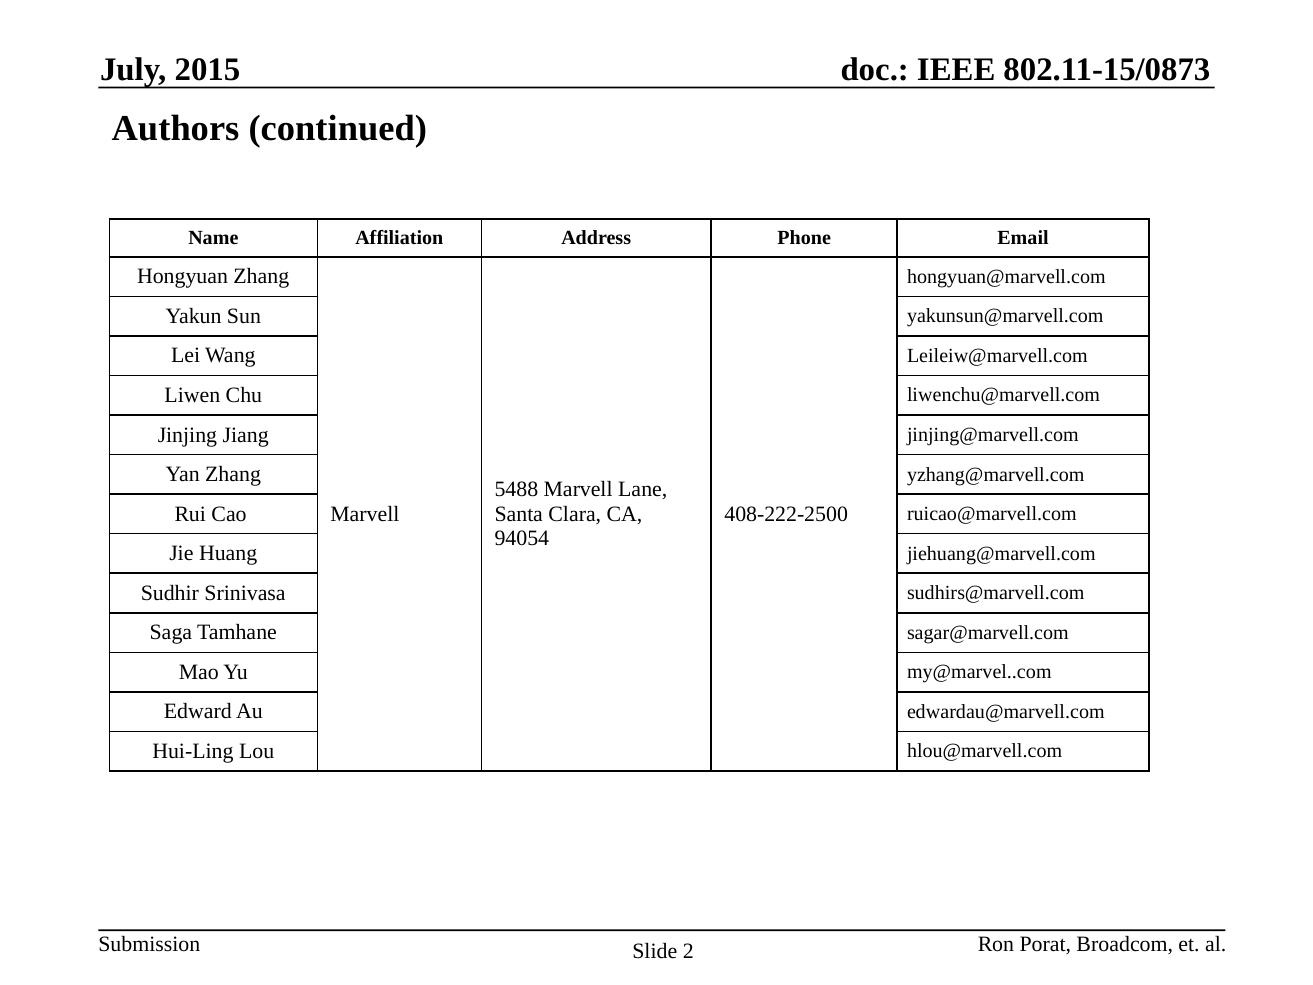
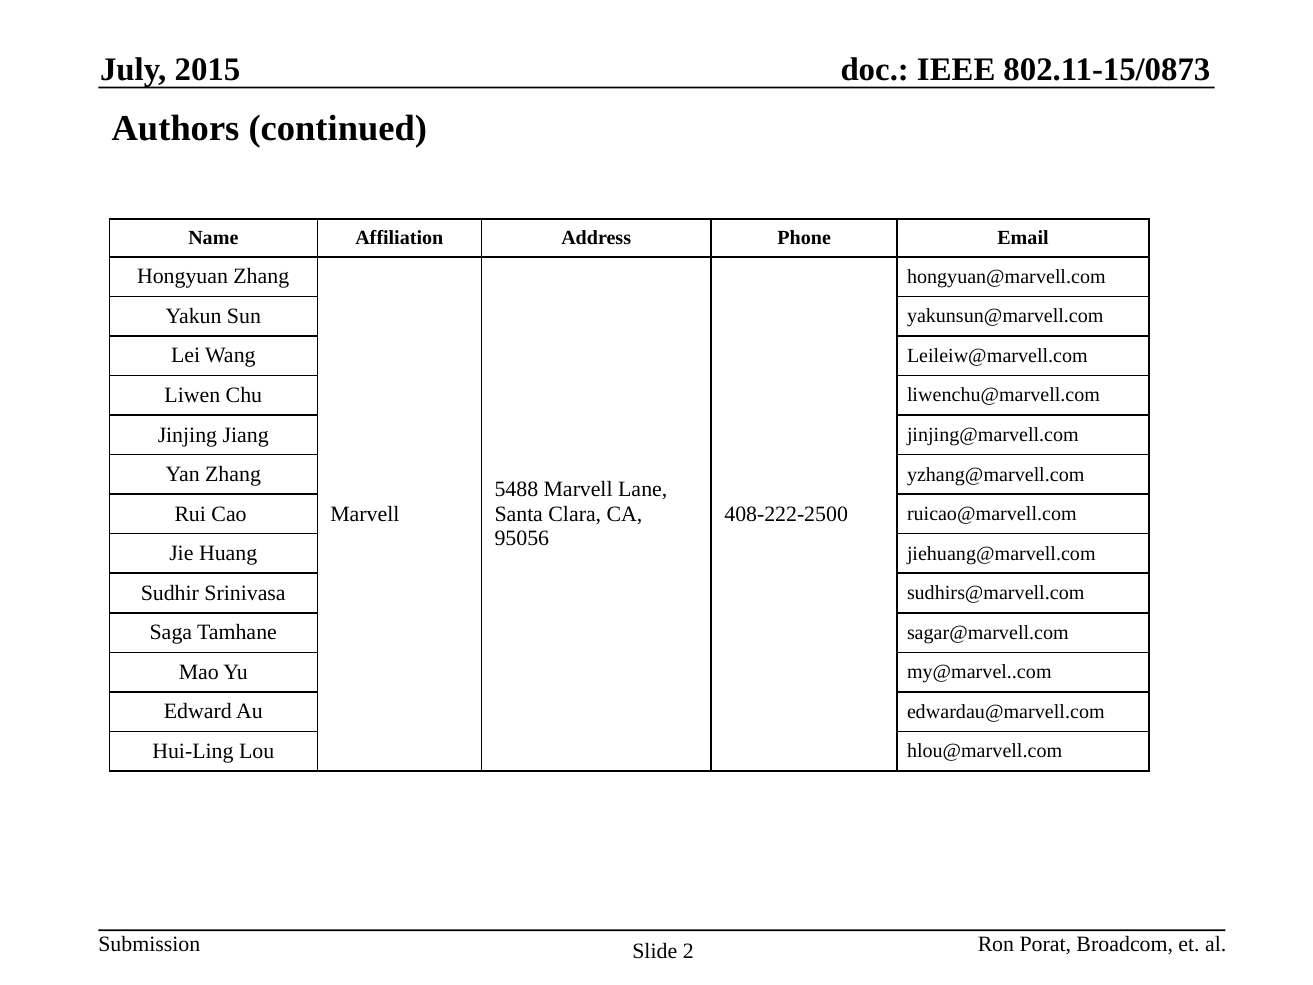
94054: 94054 -> 95056 (522, 538)
